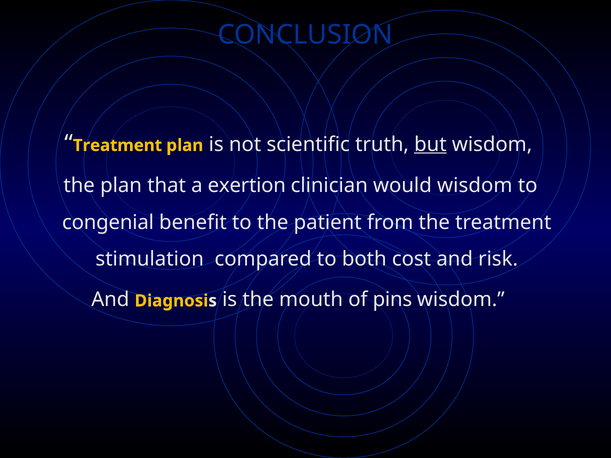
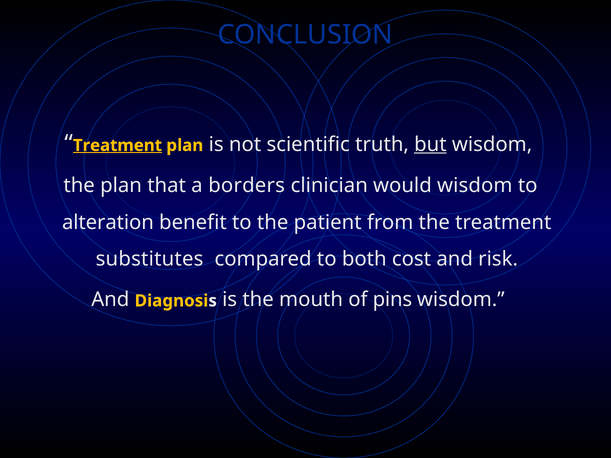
Treatment underline: none -> present (117, 145)
exertion: exertion -> borders (247, 186)
congenial: congenial -> alteration (108, 222)
stimulation: stimulation -> substitutes (150, 259)
